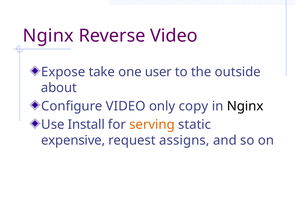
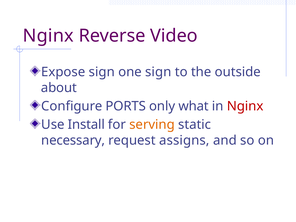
Expose take: take -> sign (102, 72)
one user: user -> sign (158, 72)
Configure VIDEO: VIDEO -> PORTS (126, 106)
copy: copy -> what (194, 106)
Nginx colour: black -> red (245, 106)
expensive: expensive -> necessary (73, 140)
